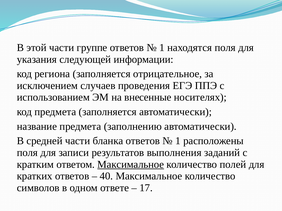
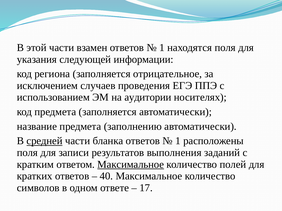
группе: группе -> взамен (92, 48)
внесенные: внесенные -> аудитории (148, 98)
средней underline: none -> present (45, 141)
